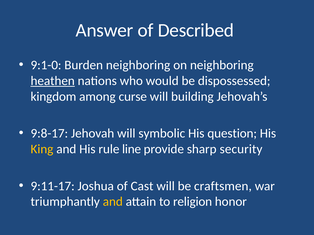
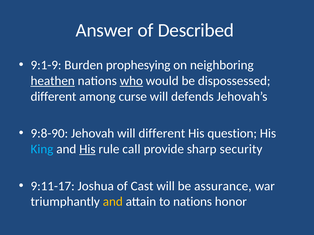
9:1-0: 9:1-0 -> 9:1-9 (46, 65)
Burden neighboring: neighboring -> prophesying (138, 65)
who underline: none -> present (131, 81)
kingdom: kingdom -> different (53, 97)
building: building -> defends (192, 97)
9:8-17: 9:8-17 -> 9:8-90 (49, 134)
will symbolic: symbolic -> different (162, 134)
King colour: yellow -> light blue (42, 149)
His underline: none -> present (87, 149)
line: line -> call (131, 149)
craftsmen: craftsmen -> assurance (223, 186)
to religion: religion -> nations (193, 202)
